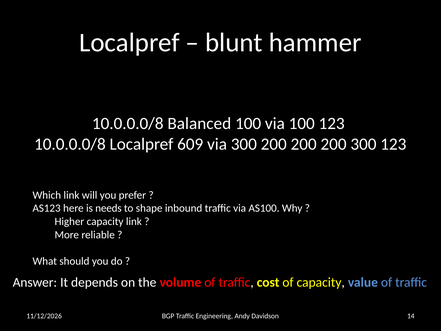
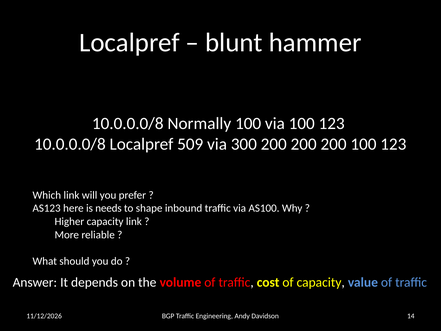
Balanced: Balanced -> Normally (199, 123)
609: 609 -> 509 (190, 144)
200 300: 300 -> 100 (363, 144)
